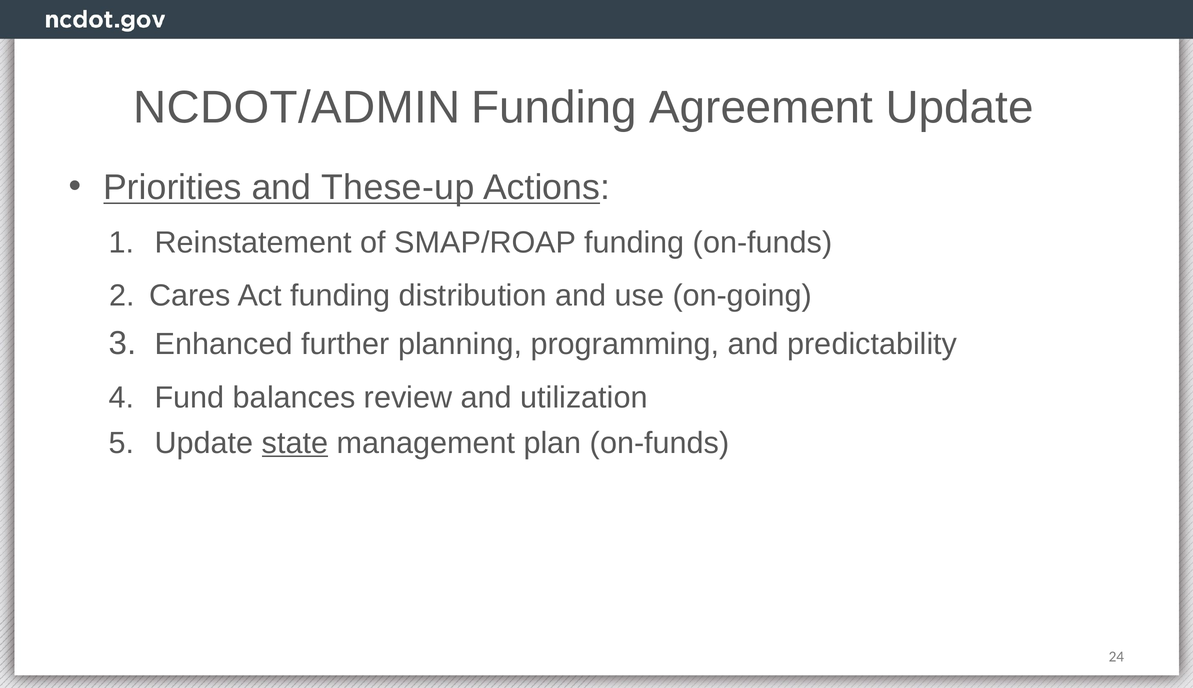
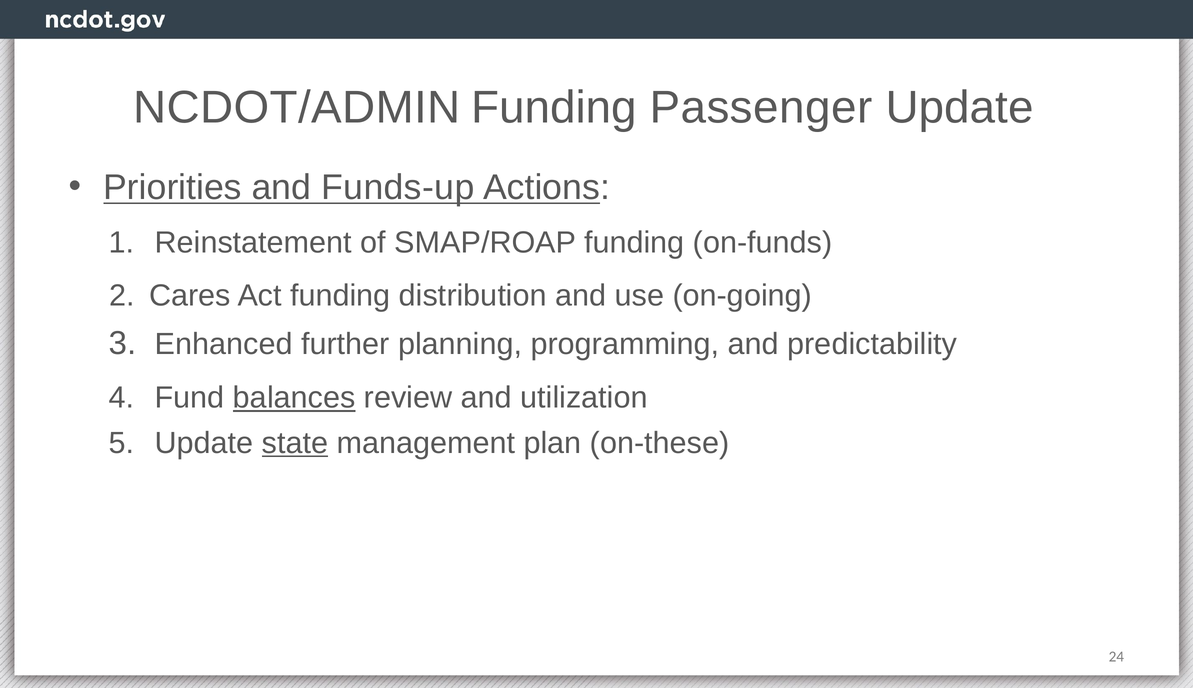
Agreement: Agreement -> Passenger (761, 108)
These-up: These-up -> Funds-up (398, 188)
balances underline: none -> present (294, 398)
plan on-funds: on-funds -> on-these (660, 443)
